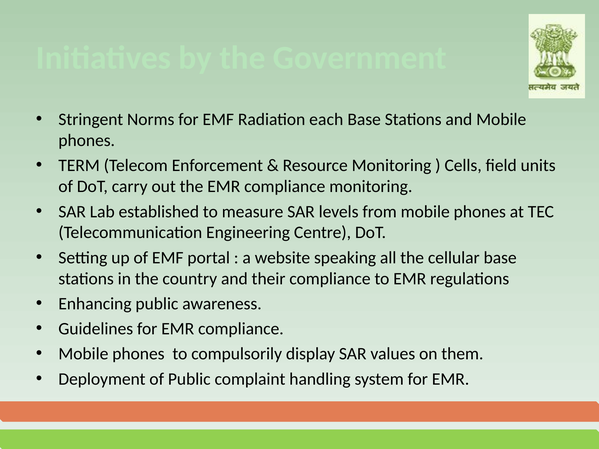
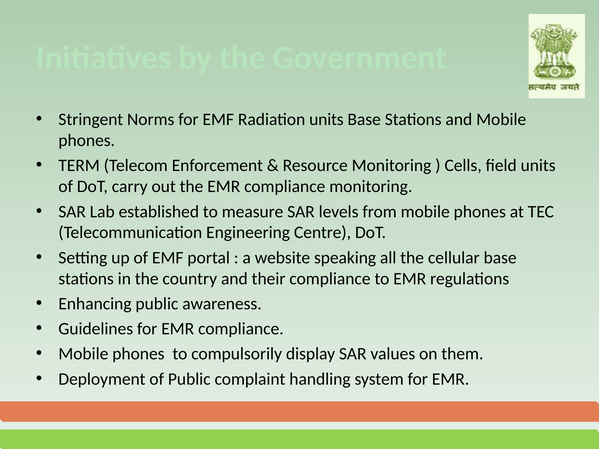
Radiation each: each -> units (326, 120)
